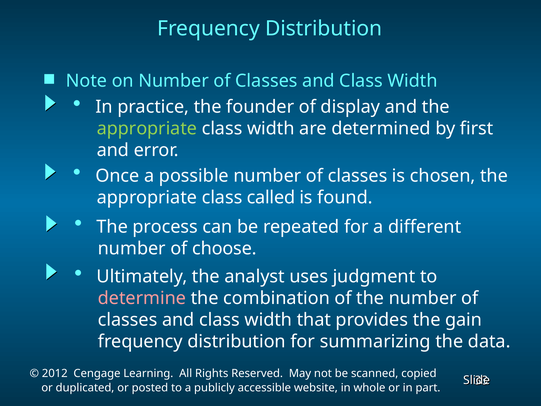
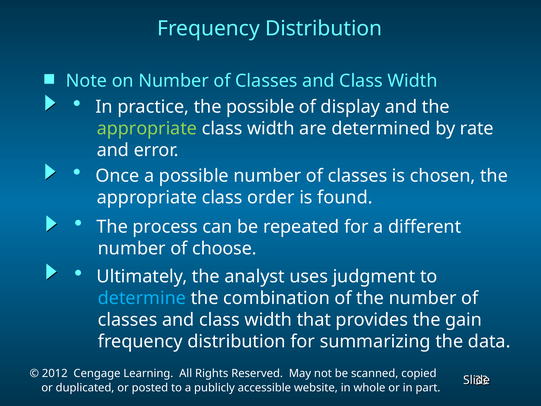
the founder: founder -> possible (260, 107)
first: first -> rate (477, 129)
called: called -> order (271, 197)
determine colour: pink -> light blue (142, 298)
